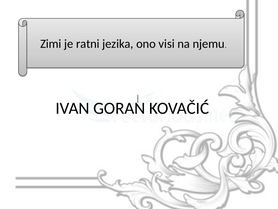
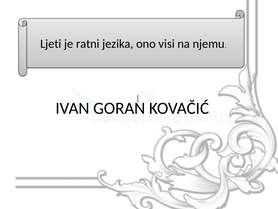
Zimi: Zimi -> Ljeti (51, 44)
